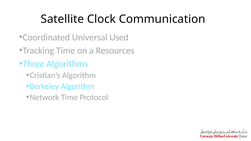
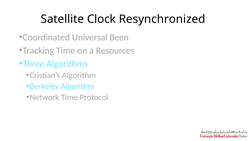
Communication: Communication -> Resynchronized (162, 19)
Used: Used -> Been (119, 37)
